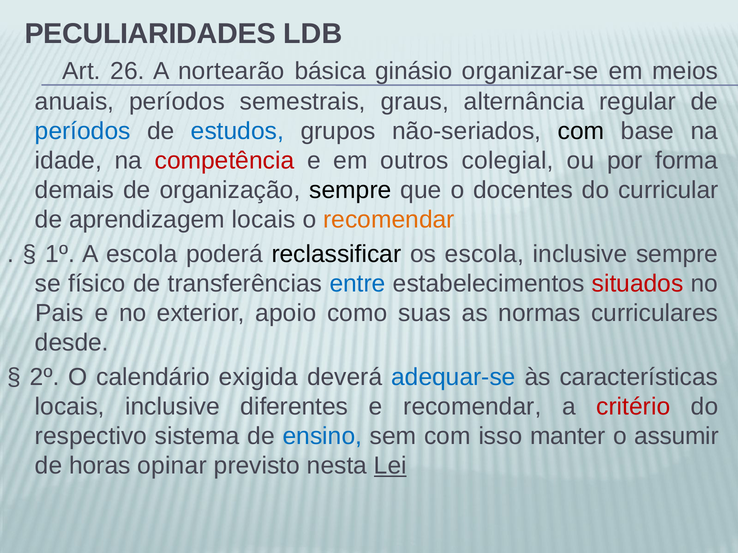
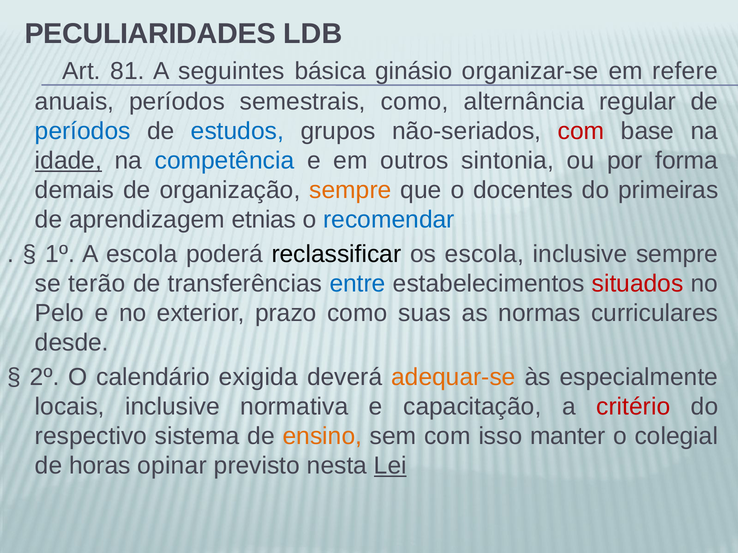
26: 26 -> 81 (128, 71)
nortearão: nortearão -> seguintes (231, 71)
meios: meios -> refere (685, 71)
semestrais graus: graus -> como (415, 102)
com colour: black -> red (581, 131)
idade underline: none -> present (68, 161)
competência colour: red -> blue (225, 161)
colegial: colegial -> sintonia (508, 161)
sempre colour: black -> orange (350, 190)
curricular: curricular -> primeiras (668, 190)
aprendizagem locais: locais -> etnias (264, 220)
recomendar colour: orange -> blue (389, 220)
físico: físico -> terão (97, 284)
Pais: Pais -> Pelo (60, 313)
apoio: apoio -> prazo (286, 313)
adequar-se colour: blue -> orange (453, 377)
características: características -> especialmente (639, 377)
diferentes: diferentes -> normativa (294, 407)
e recomendar: recomendar -> capacitação (472, 407)
ensino colour: blue -> orange (322, 436)
assumir: assumir -> colegial (676, 436)
